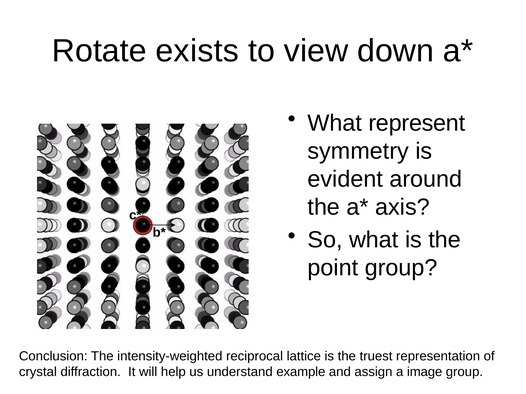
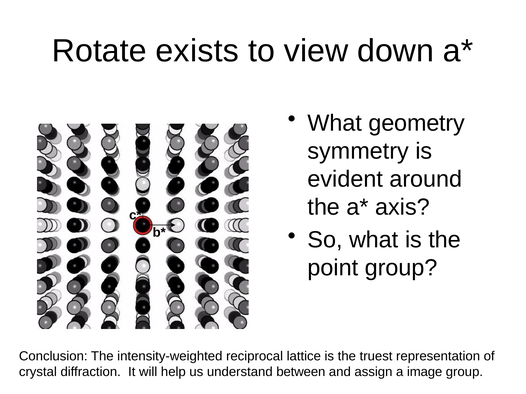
represent: represent -> geometry (417, 123)
example: example -> between (301, 372)
